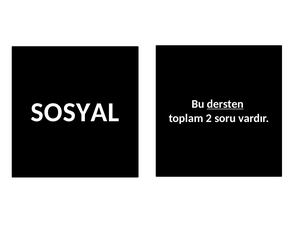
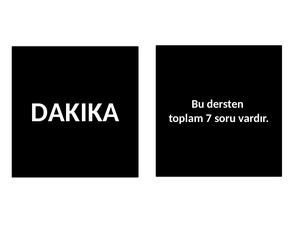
SOSYAL: SOSYAL -> DAKIKA (75, 112)
dersten underline: present -> none (225, 104)
2: 2 -> 7 (209, 118)
